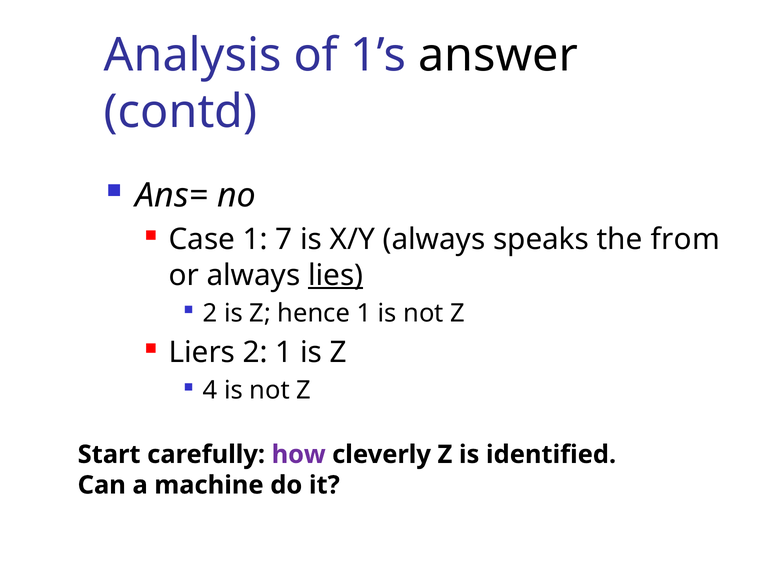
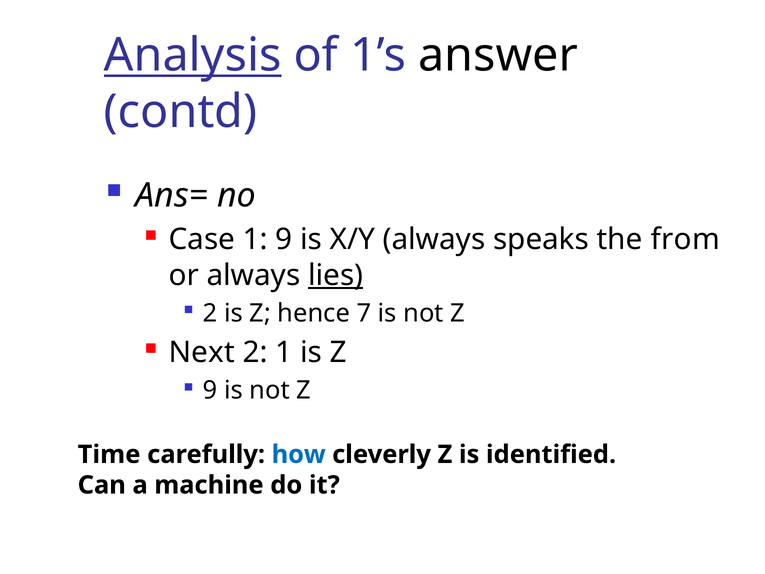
Analysis underline: none -> present (193, 56)
1 7: 7 -> 9 (284, 239)
hence 1: 1 -> 7 (364, 313)
Liers: Liers -> Next (202, 352)
4: 4 -> 9 (210, 390)
Start: Start -> Time (109, 454)
how colour: purple -> blue (299, 454)
